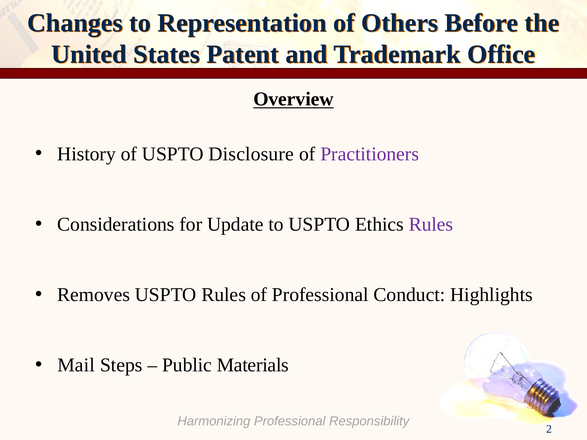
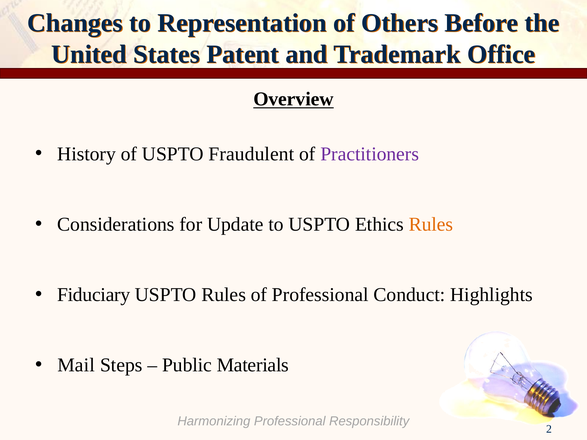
Disclosure: Disclosure -> Fraudulent (251, 154)
Rules colour: purple -> orange (431, 224)
Removes: Removes -> Fiduciary (94, 295)
